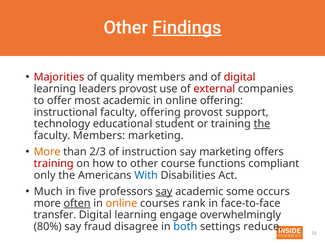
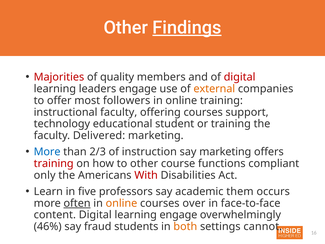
leaders provost: provost -> engage (138, 89)
external colour: red -> orange (214, 89)
most academic: academic -> followers (127, 100)
online offering: offering -> training (221, 100)
offering provost: provost -> courses (203, 112)
the underline: present -> none (262, 124)
faculty Members: Members -> Delivered (99, 135)
More colour: orange -> blue (47, 152)
With colour: blue -> red (146, 175)
Much: Much -> Learn (48, 191)
say underline: present -> none (164, 191)
some: some -> them (240, 191)
rank: rank -> over (194, 203)
transfer: transfer -> content (55, 215)
80%: 80% -> 46% (48, 226)
disagree: disagree -> students (136, 226)
both colour: blue -> orange (185, 226)
reduce: reduce -> cannot (263, 226)
